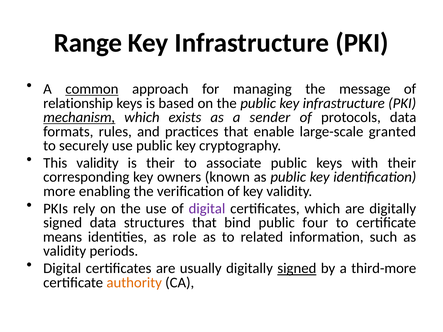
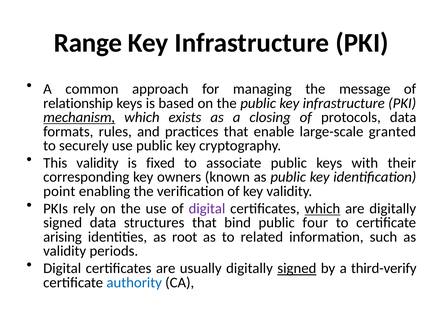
common underline: present -> none (92, 89)
sender: sender -> closing (270, 117)
is their: their -> fixed (161, 163)
more: more -> point (59, 191)
which underline: none -> present (322, 209)
means: means -> arising (63, 237)
role: role -> root (185, 237)
third-more: third-more -> third-verify (384, 269)
authority colour: orange -> blue (134, 283)
